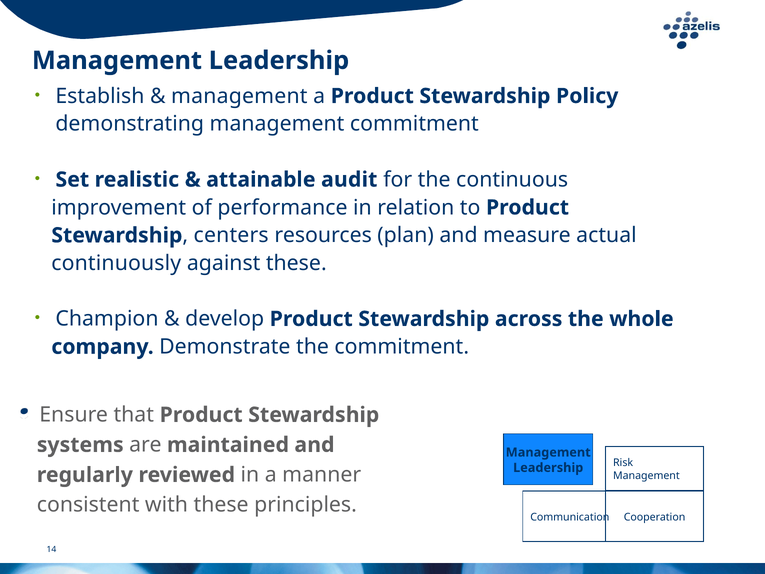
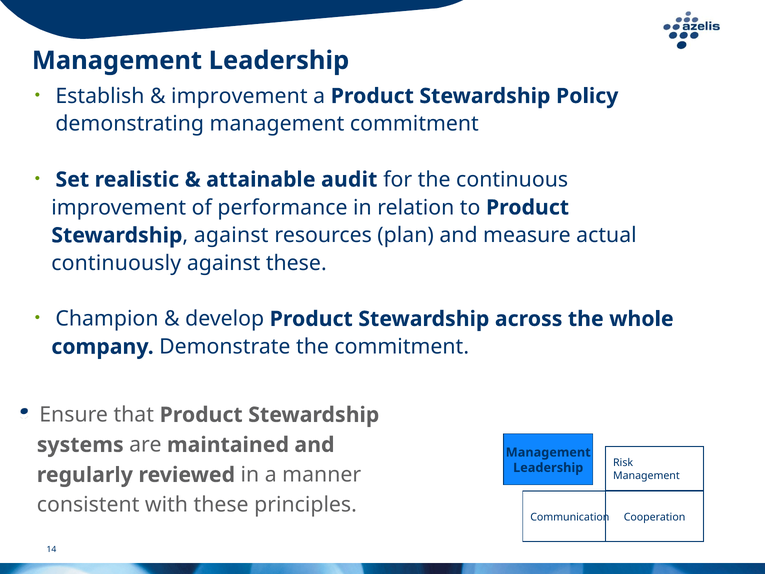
management: management -> improvement (239, 96)
centers: centers -> against (231, 235)
